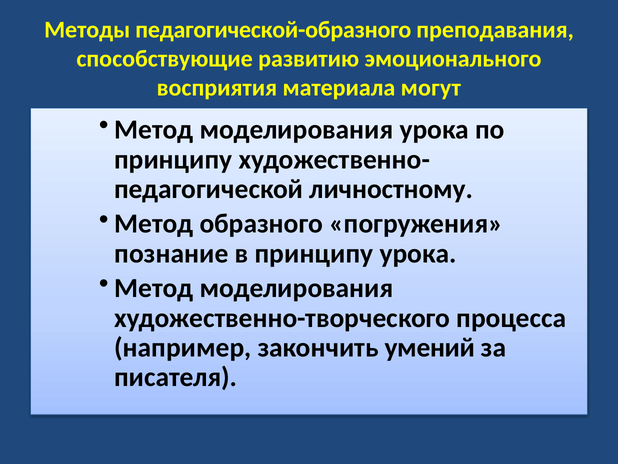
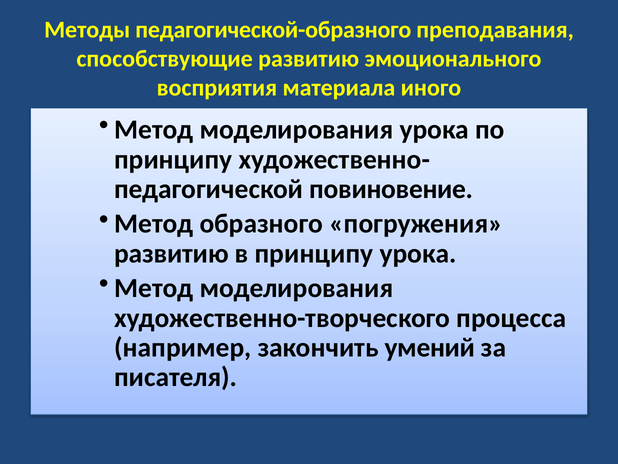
могут: могут -> иного (431, 88)
личностному: личностному -> повиновение (391, 189)
познание: познание -> развитию (172, 253)
